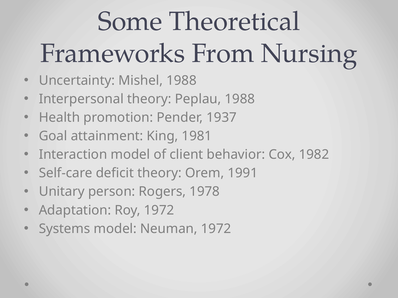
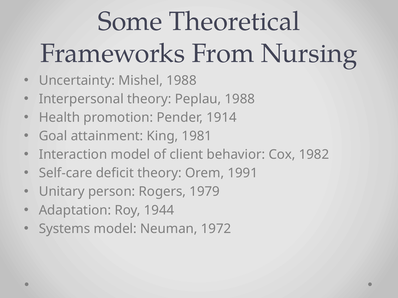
1937: 1937 -> 1914 (222, 118)
1978: 1978 -> 1979 (205, 192)
Roy 1972: 1972 -> 1944 (159, 211)
